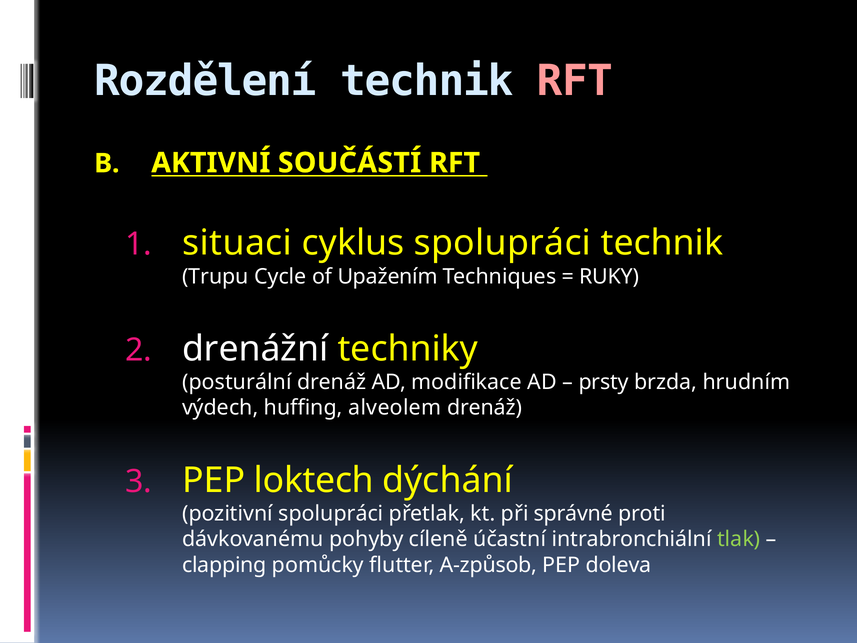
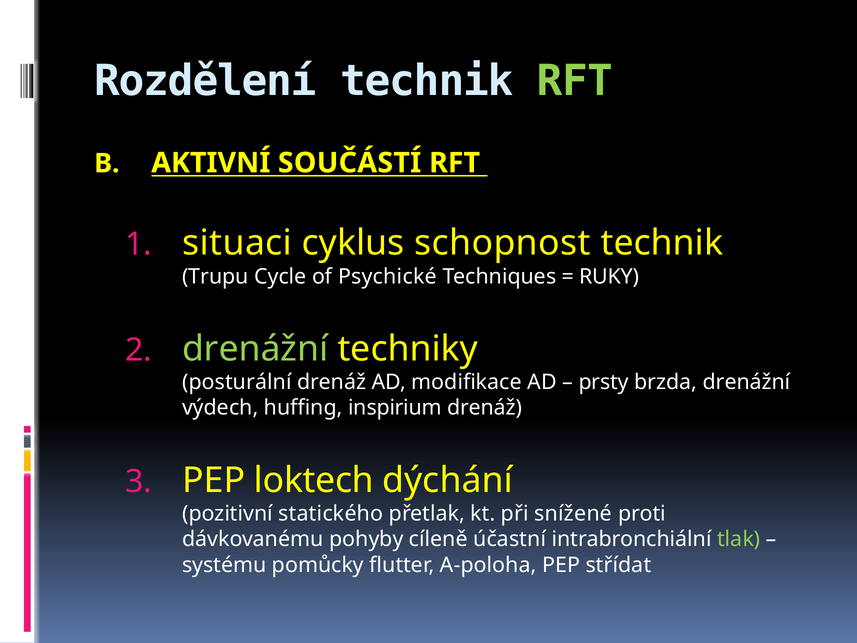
RFT colour: pink -> light green (575, 81)
cyklus spolupráci: spolupráci -> schopnost (502, 243)
Upažením: Upažením -> Psychické (387, 276)
drenážní colour: white -> light green (255, 349)
brzda hrudním: hrudním -> drenážní (747, 382)
alveolem: alveolem -> inspirium (395, 408)
pozitivní spolupráci: spolupráci -> statického (331, 513)
správné: správné -> snížené (573, 513)
clapping: clapping -> systému (224, 565)
A-způsob: A-způsob -> A-poloha (488, 565)
doleva: doleva -> střídat (618, 565)
